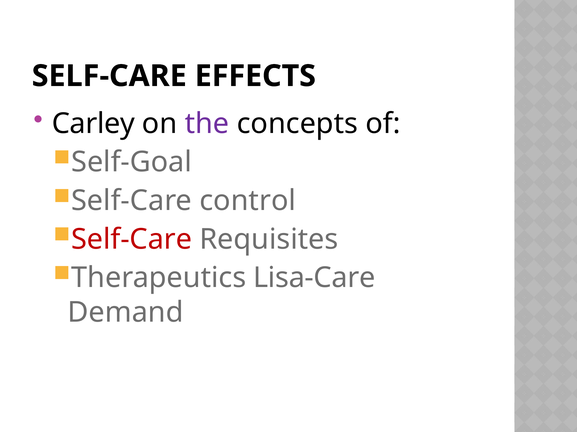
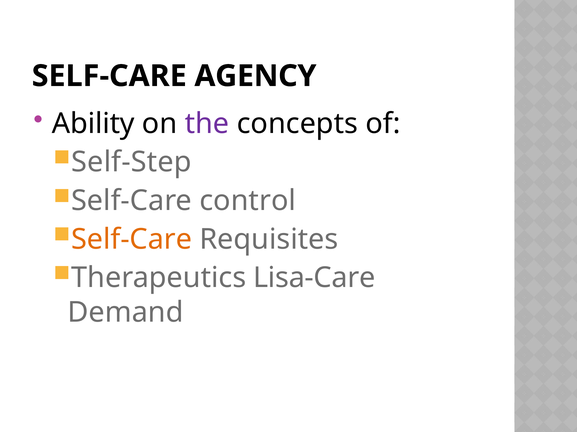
EFFECTS: EFFECTS -> AGENCY (255, 76)
Carley: Carley -> Ability (93, 124)
Self-Goal: Self-Goal -> Self-Step (131, 162)
Self-Care colour: red -> orange (132, 240)
